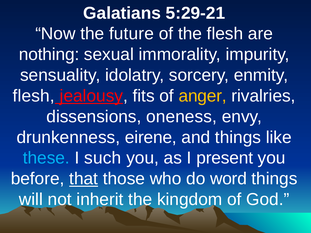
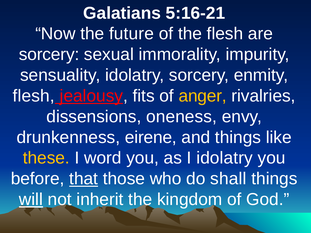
5:29-21: 5:29-21 -> 5:16-21 (195, 13)
nothing: nothing -> sorcery (49, 55)
these colour: light blue -> yellow (46, 158)
such: such -> word (103, 158)
I present: present -> idolatry (225, 158)
word: word -> shall (228, 179)
will underline: none -> present (31, 200)
